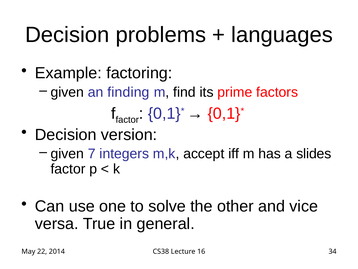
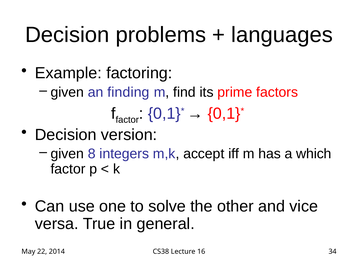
7: 7 -> 8 (92, 154)
slides: slides -> which (314, 154)
